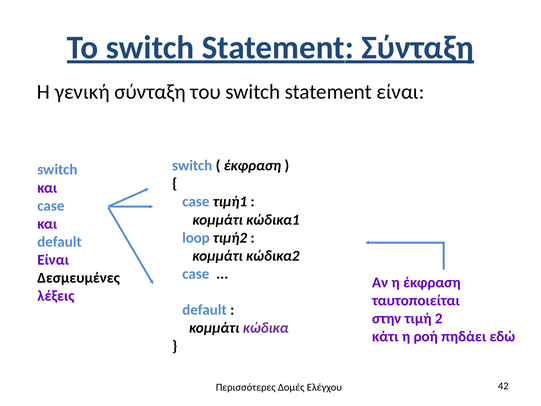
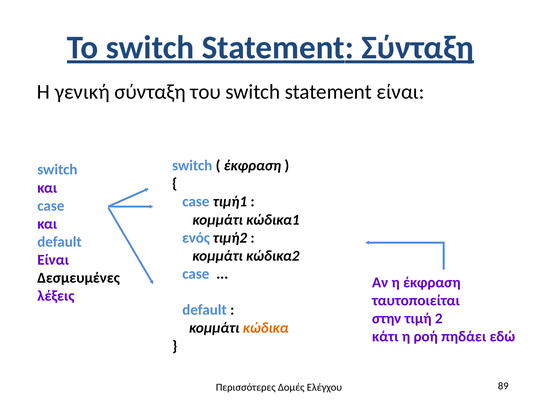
loop: loop -> ενός (196, 238)
κώδικα colour: purple -> orange (266, 328)
42: 42 -> 89 (503, 386)
